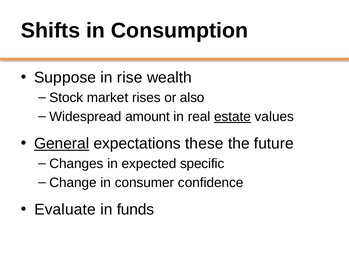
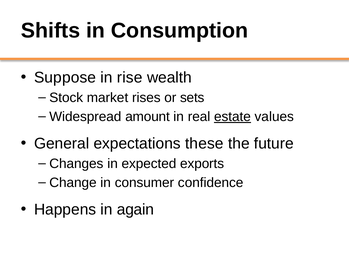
also: also -> sets (192, 98)
General underline: present -> none (62, 143)
specific: specific -> exports (202, 163)
Evaluate: Evaluate -> Happens (65, 209)
funds: funds -> again (135, 209)
